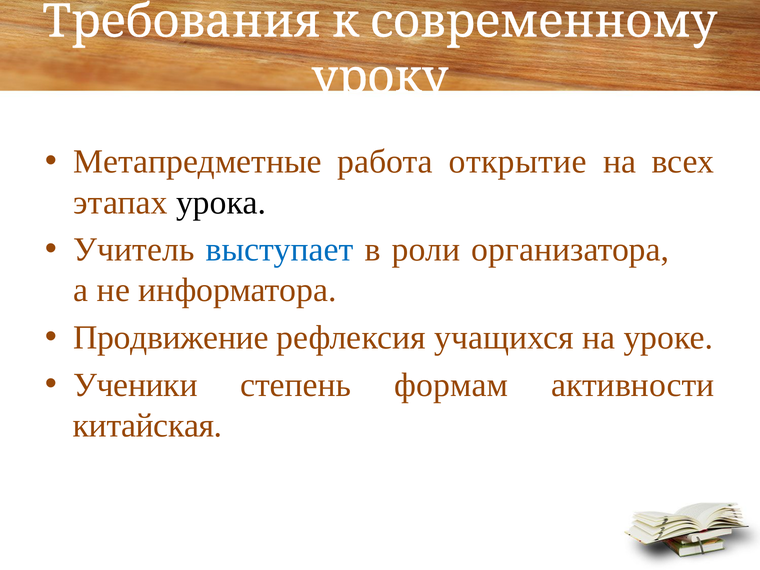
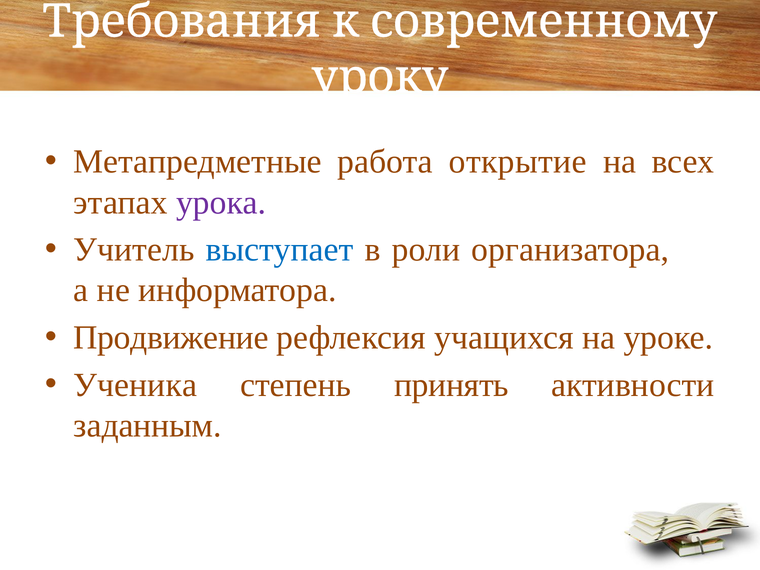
урока colour: black -> purple (221, 202)
Ученики: Ученики -> Ученика (135, 385)
формам: формам -> принять (451, 385)
китайская: китайская -> заданным (147, 426)
